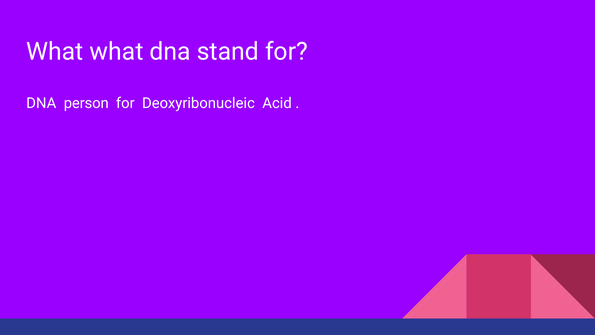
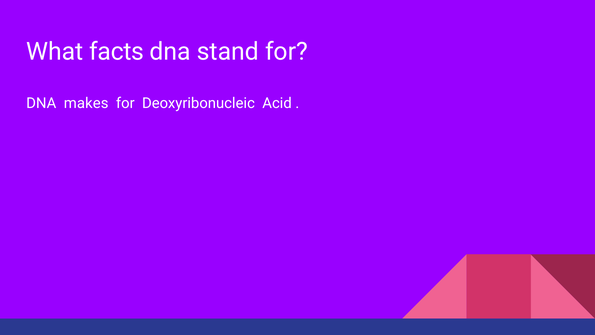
What what: what -> facts (117, 52)
person: person -> makes (86, 103)
